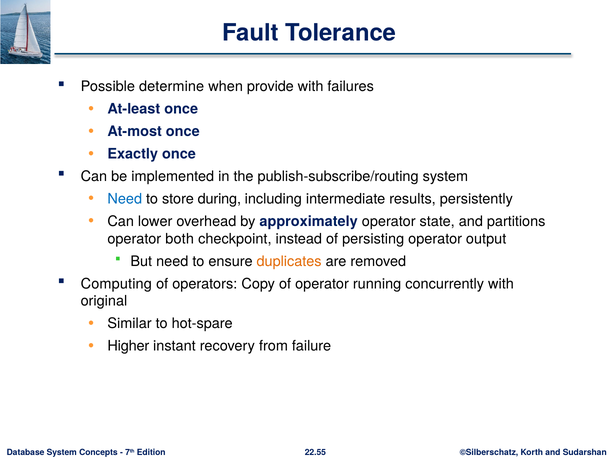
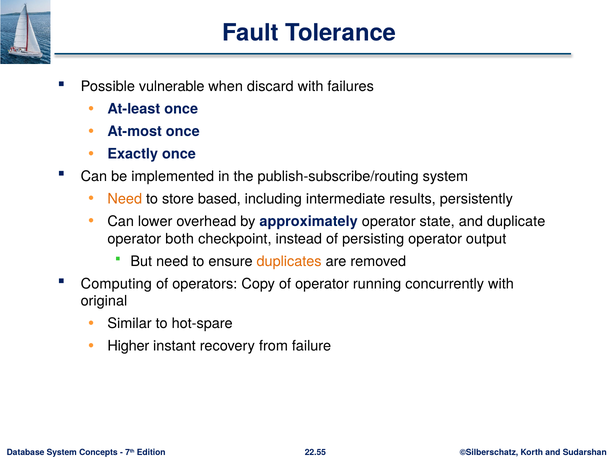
determine: determine -> vulnerable (172, 87)
provide: provide -> discard (270, 87)
Need colour: blue -> orange (125, 199)
during: during -> based (219, 199)
partitions: partitions -> duplicate (516, 221)
